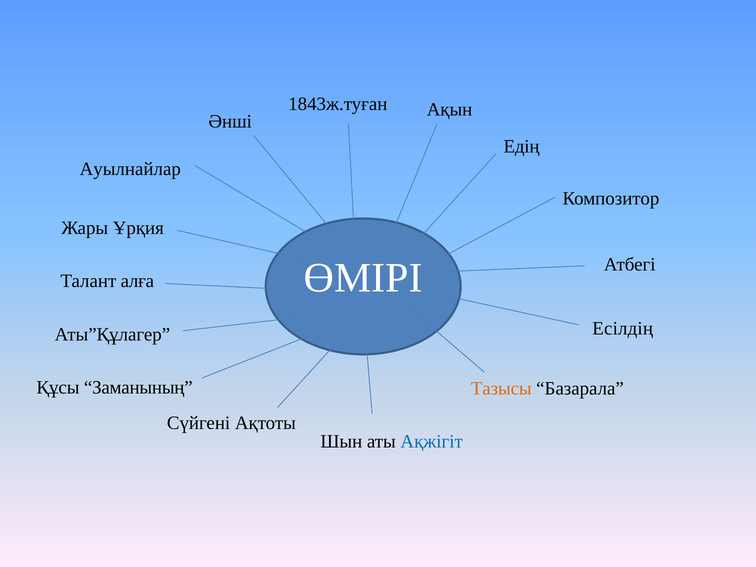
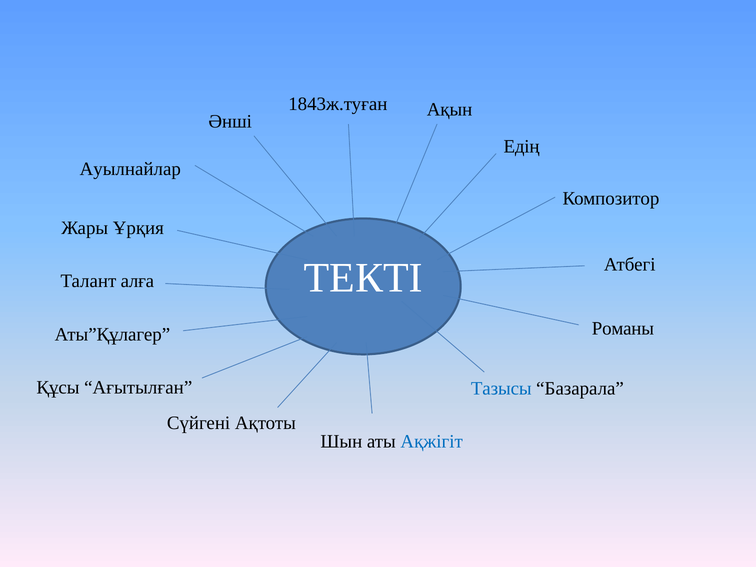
ӨМІРІ: ӨМІРІ -> ТЕКТІ (363, 278)
Есілдің: Есілдің -> Романы (623, 328)
Заманының: Заманының -> Ағытылған (138, 387)
Тазысы colour: orange -> blue (501, 388)
